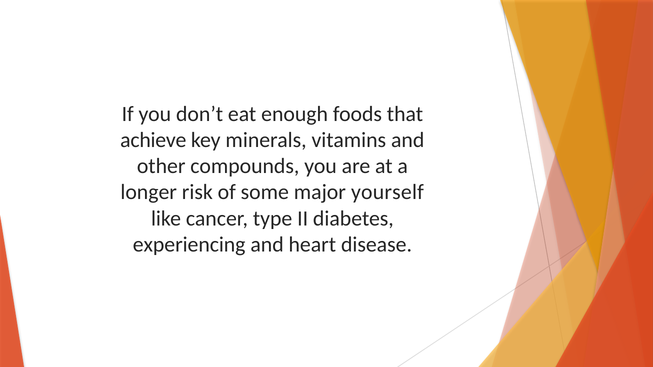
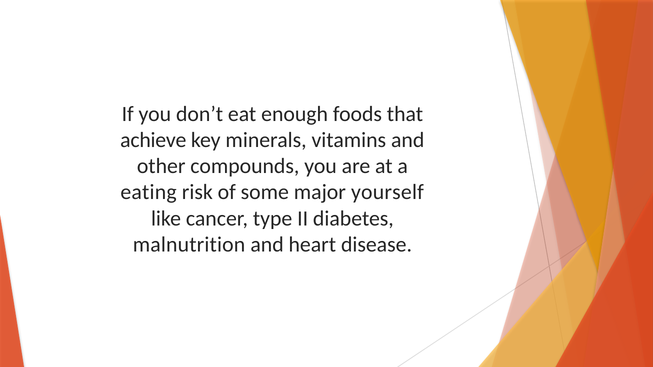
longer: longer -> eating (149, 192)
experiencing: experiencing -> malnutrition (189, 245)
